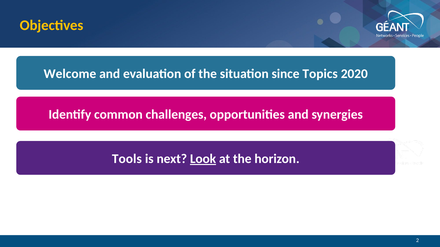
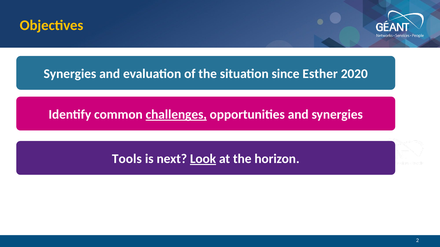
Welcome: Welcome -> Synergies (70, 74)
Topics: Topics -> Esther (320, 74)
challenges underline: none -> present (176, 115)
